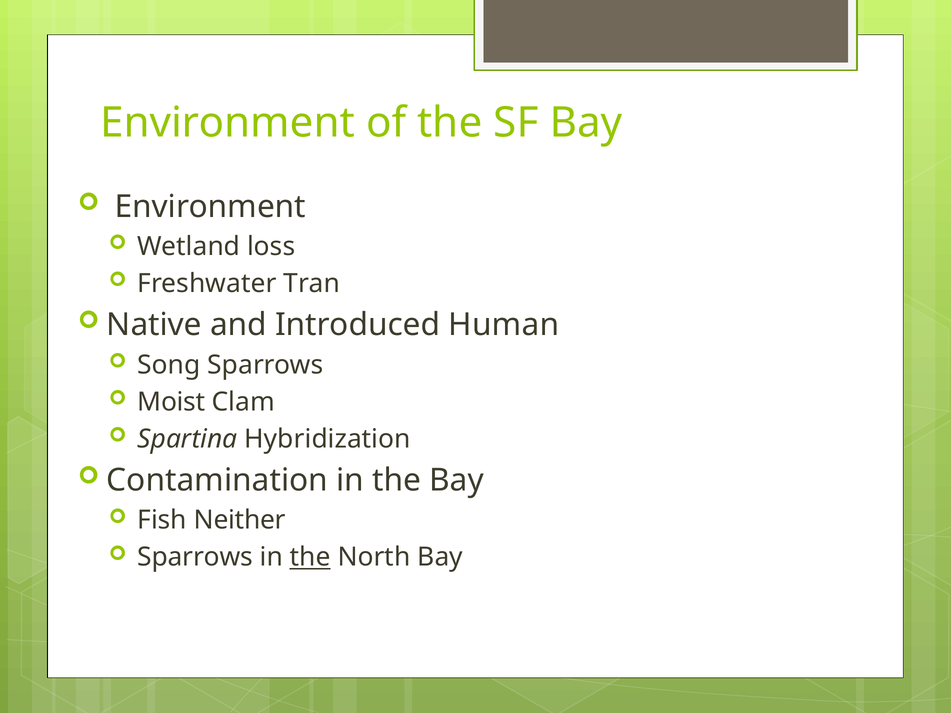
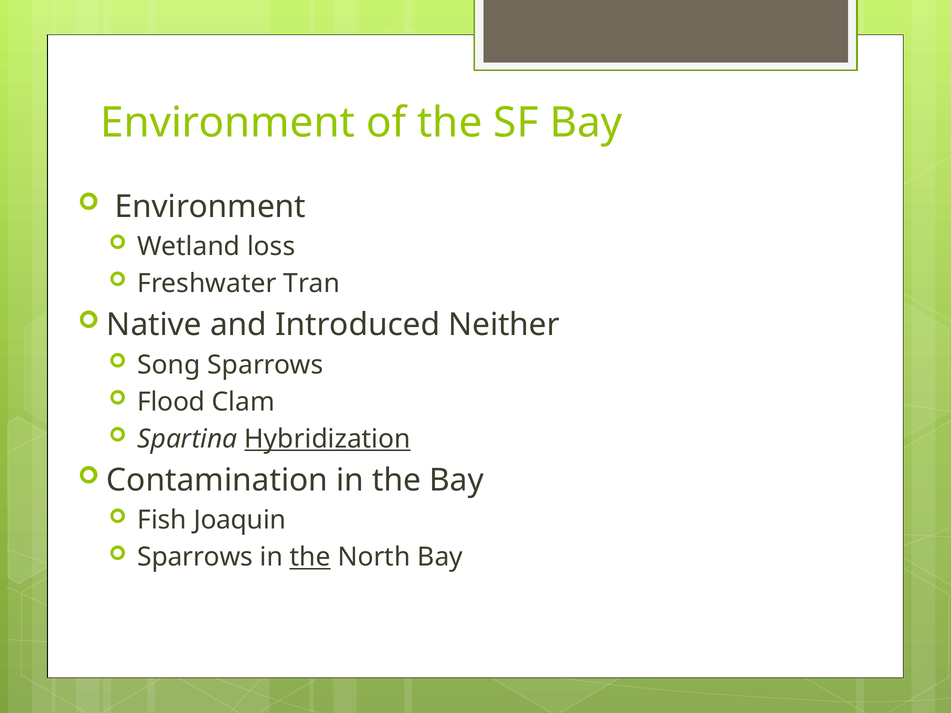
Human: Human -> Neither (504, 325)
Moist: Moist -> Flood (171, 402)
Hybridization underline: none -> present (327, 439)
Neither: Neither -> Joaquin (240, 520)
